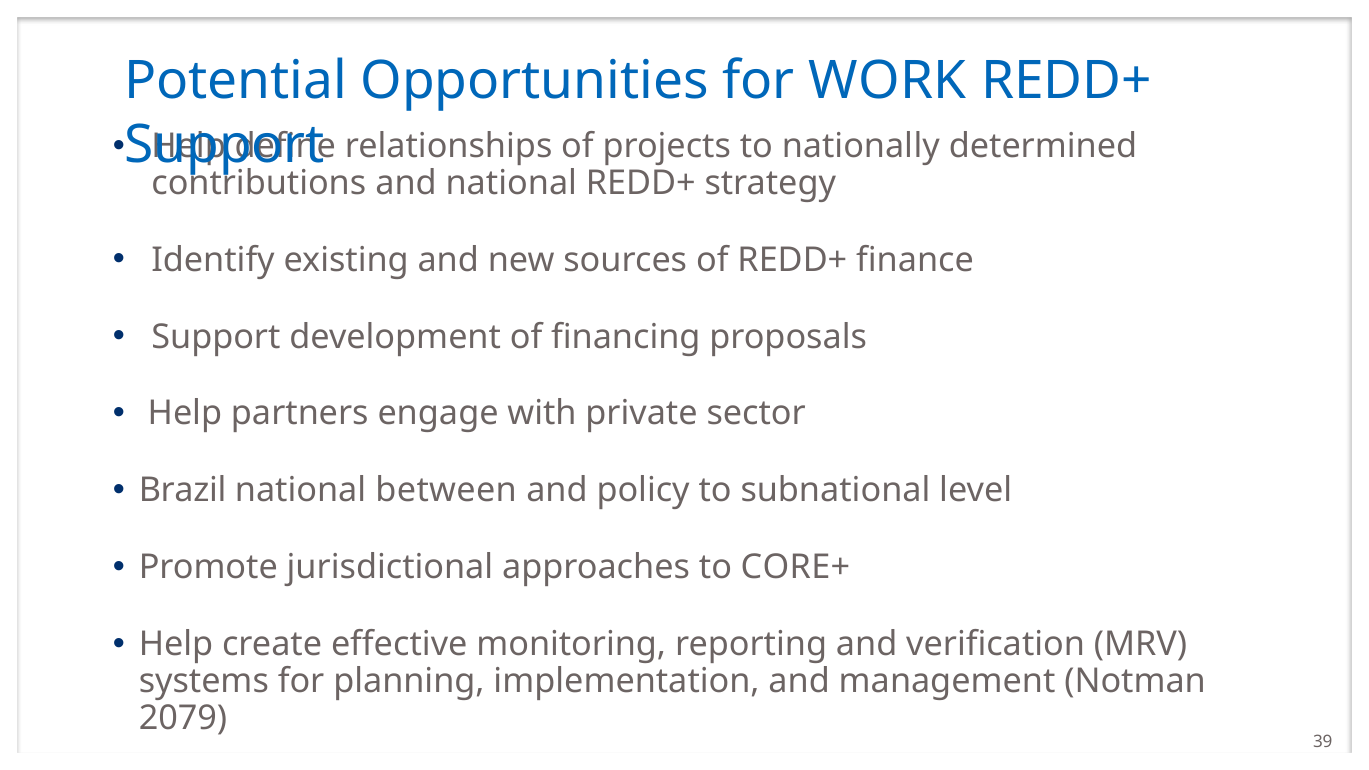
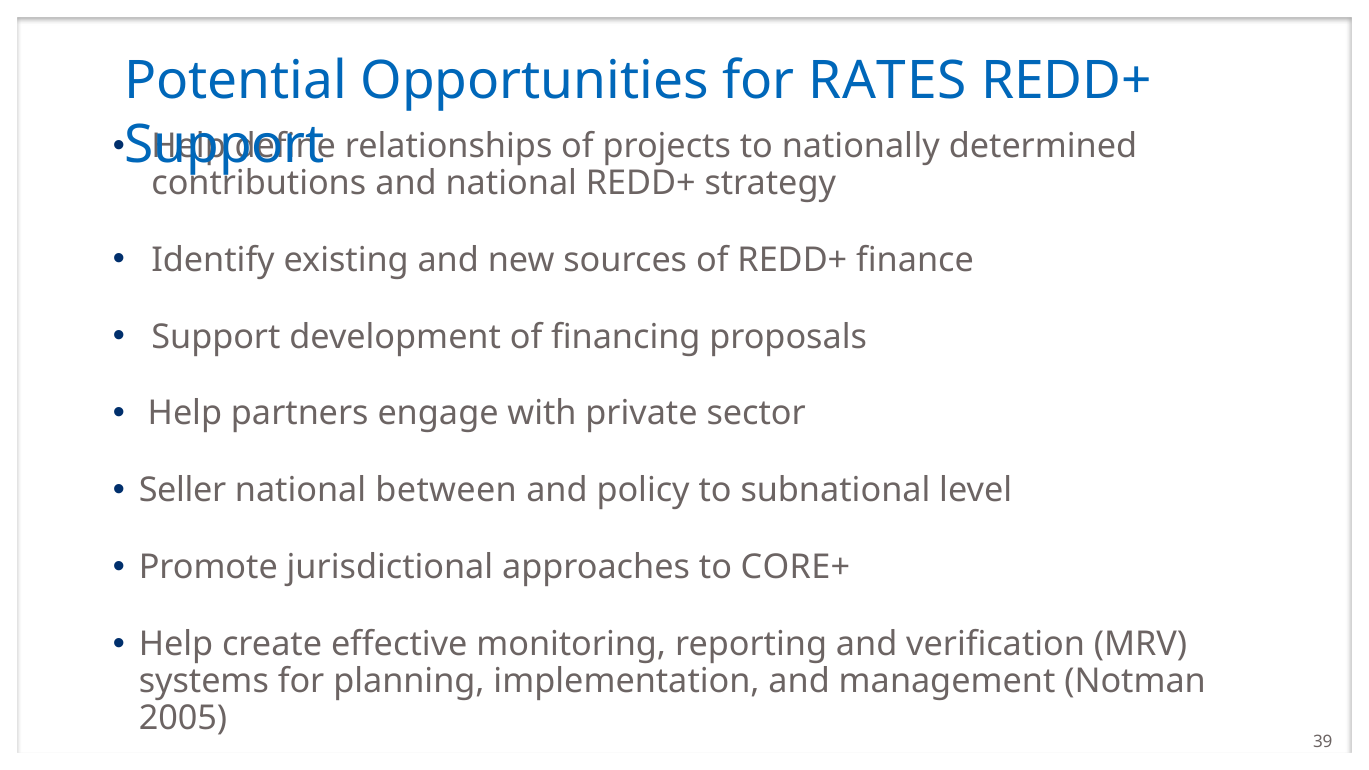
WORK: WORK -> RATES (888, 81)
Brazil: Brazil -> Seller (183, 491)
2079: 2079 -> 2005 (183, 718)
